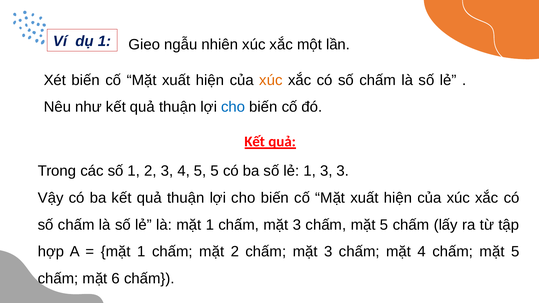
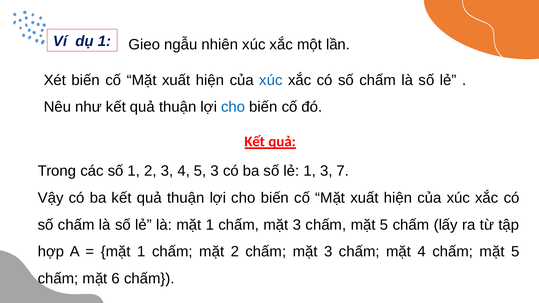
xúc colour: orange -> blue (271, 80)
5 5: 5 -> 3 (215, 171)
3 3: 3 -> 7 (343, 171)
